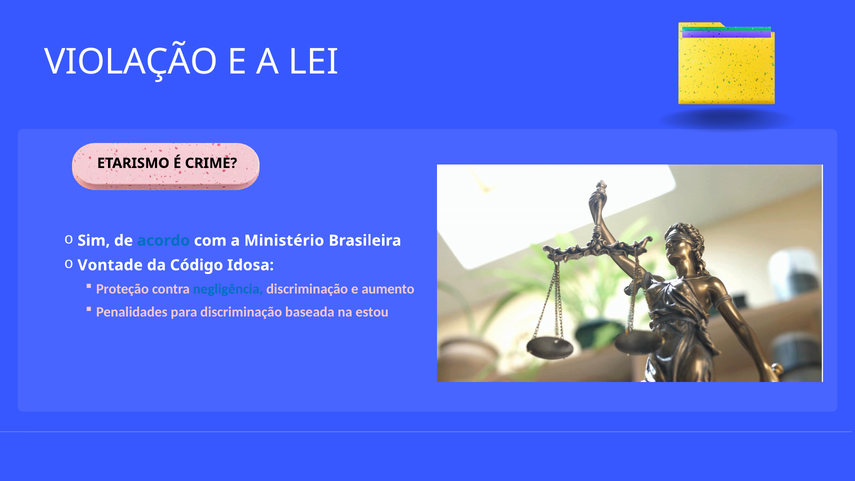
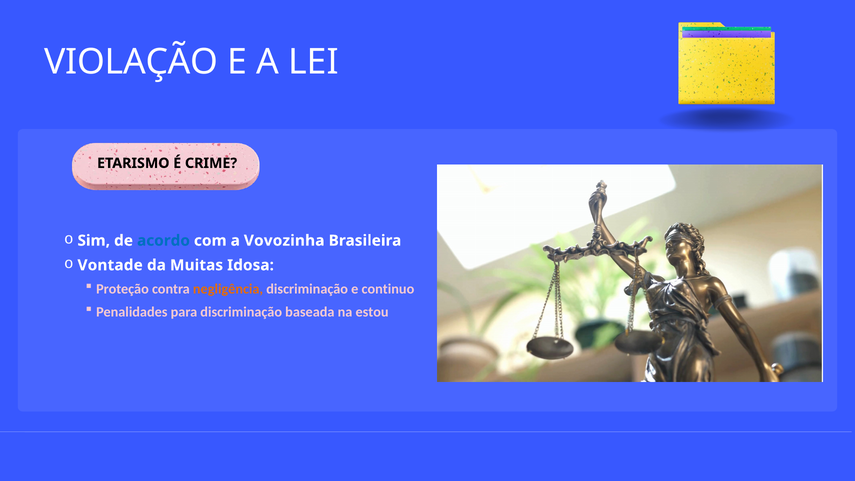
Ministério: Ministério -> Vovozinha (284, 241)
Código: Código -> Muitas (197, 265)
negligência colour: blue -> orange (228, 289)
aumento: aumento -> continuo (388, 289)
